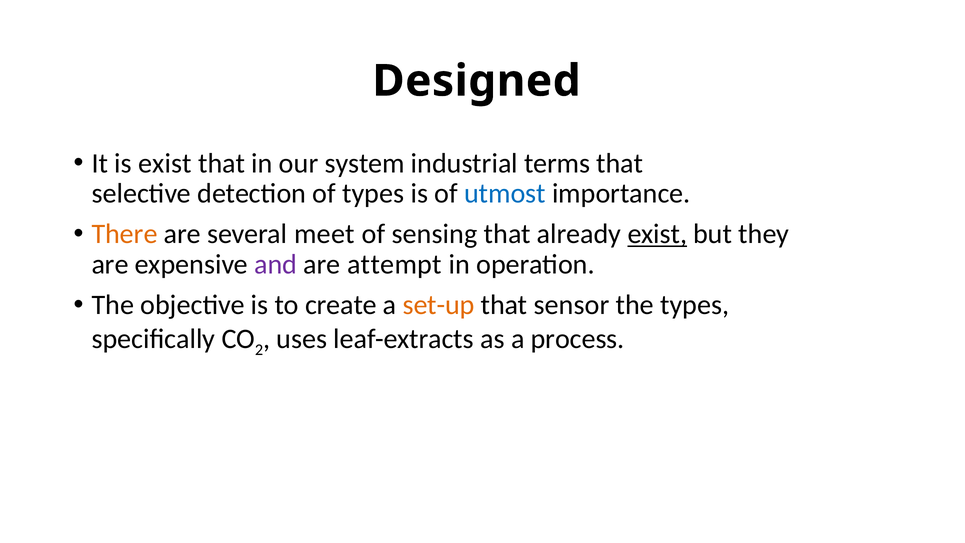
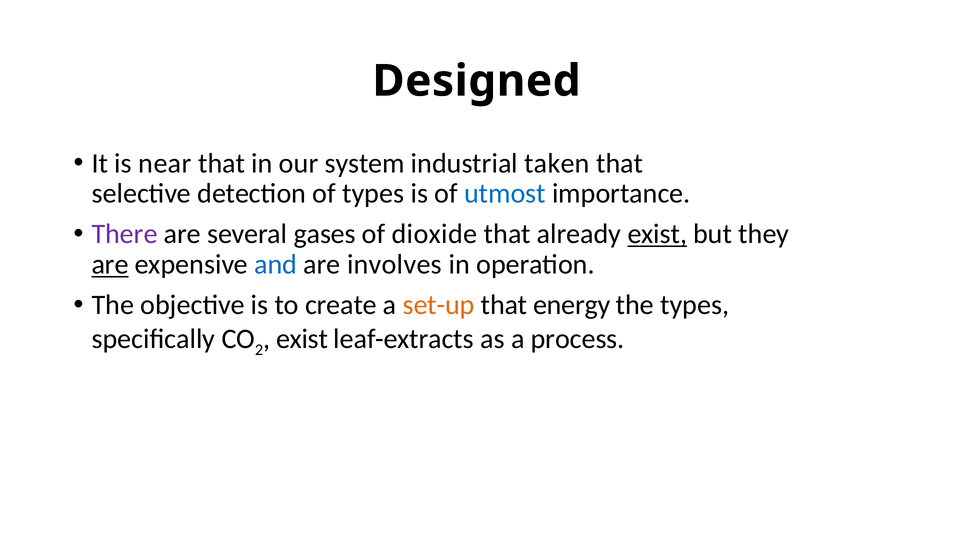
is exist: exist -> near (165, 163)
terms: terms -> taken (557, 163)
There colour: orange -> purple (125, 234)
meet: meet -> gases (325, 234)
sensing: sensing -> dioxide (434, 234)
are underline: none -> present (110, 264)
and colour: purple -> blue (276, 264)
attempt: attempt -> involves (394, 264)
sensor: sensor -> energy (572, 305)
uses: uses -> exist (302, 339)
